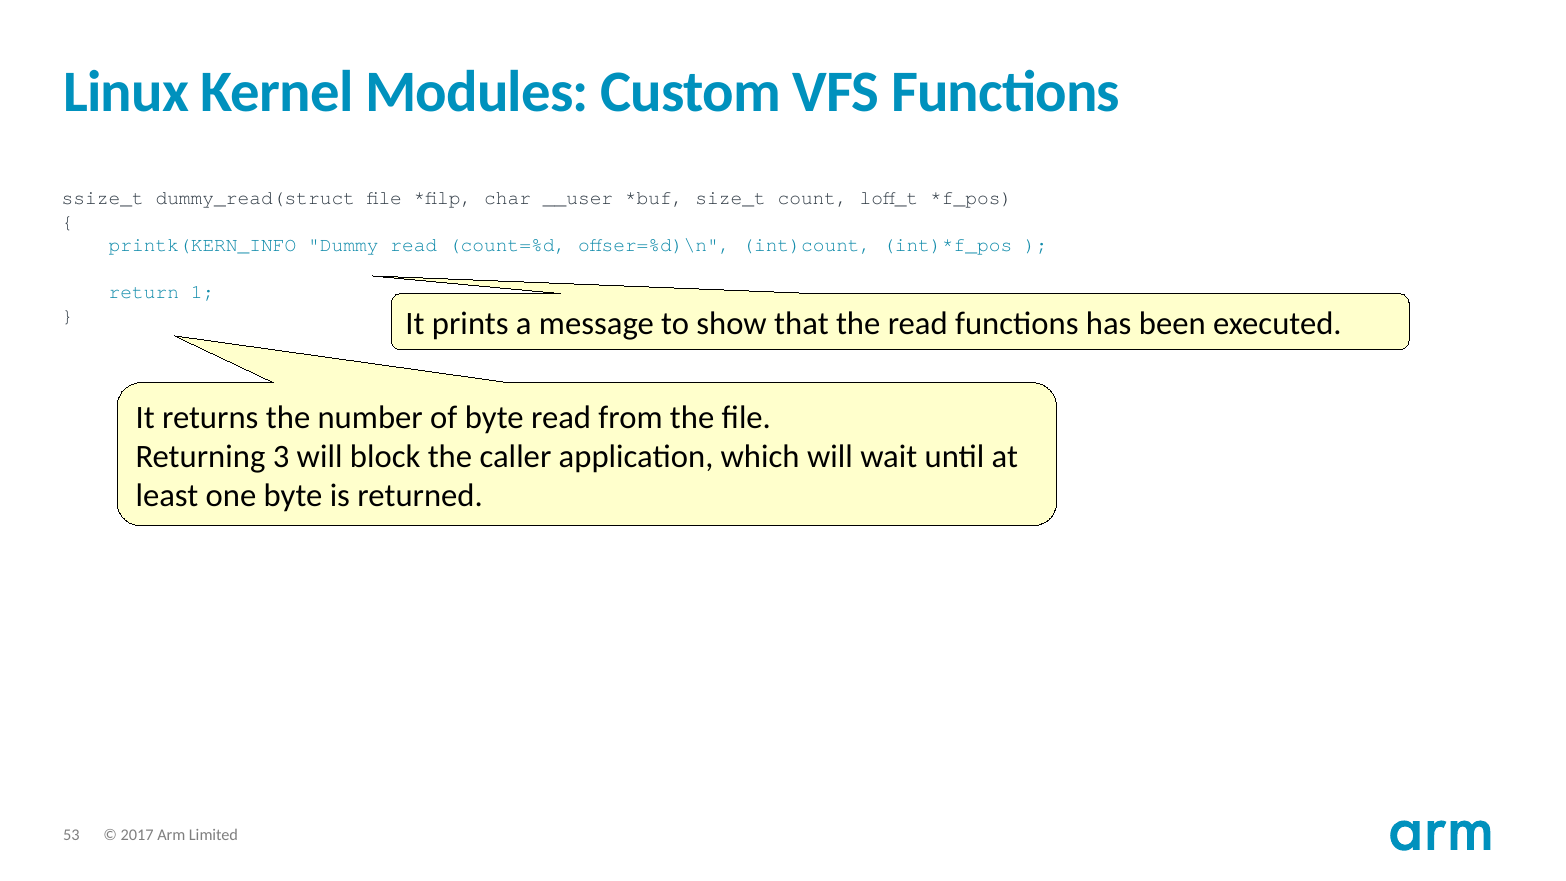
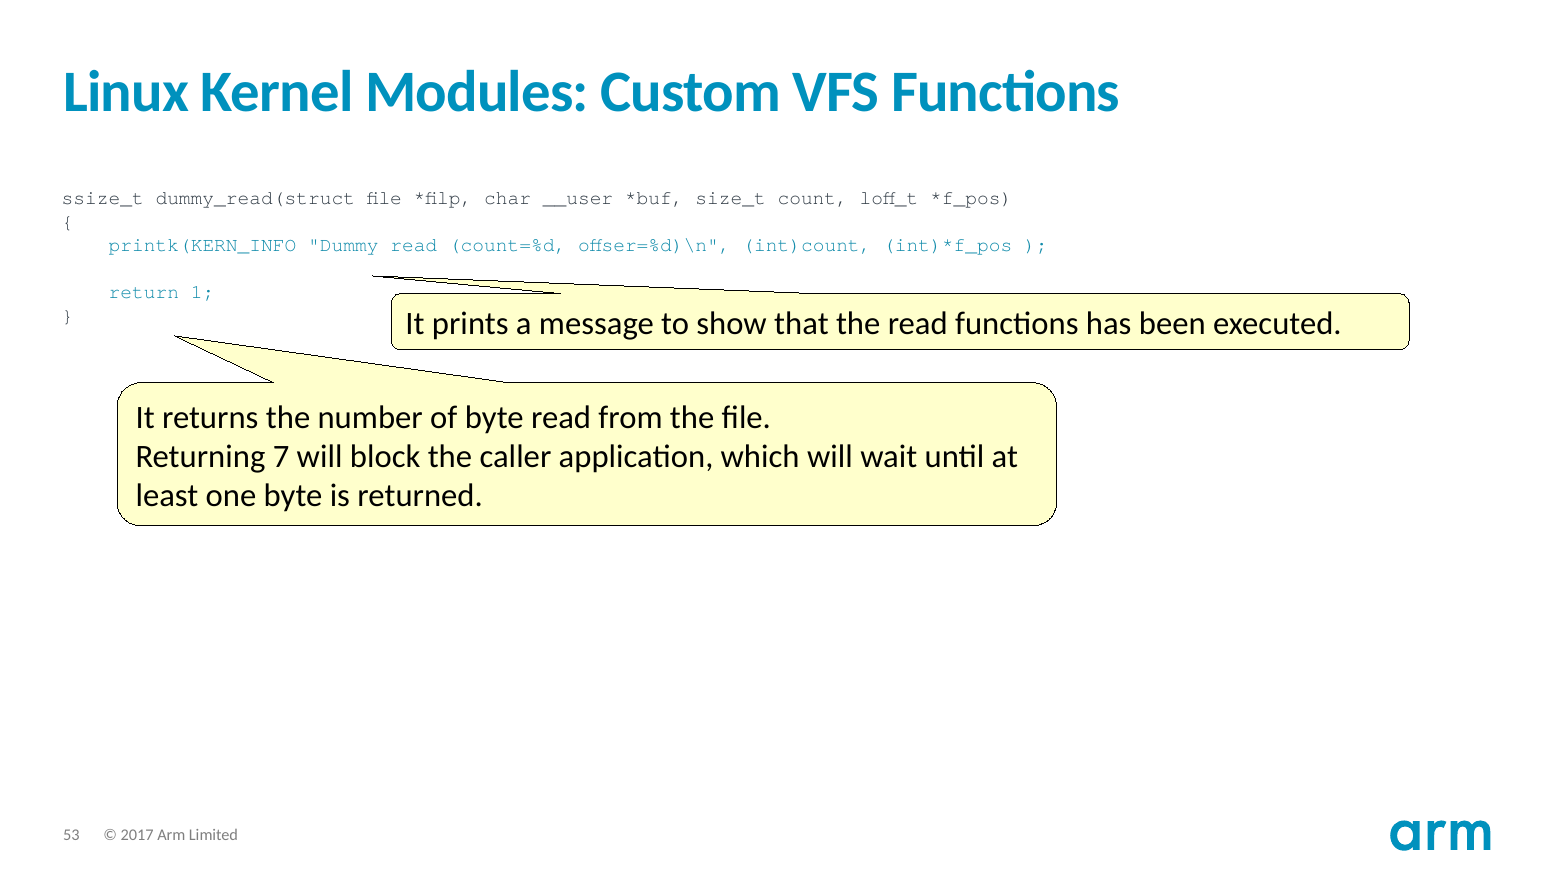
3: 3 -> 7 (281, 456)
